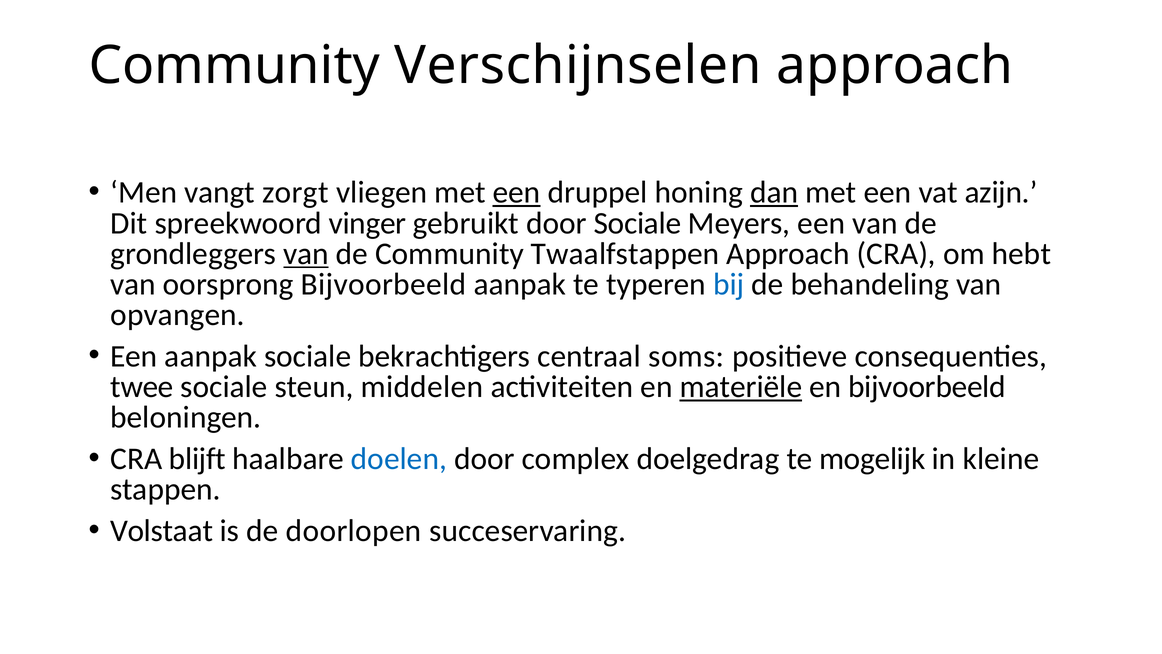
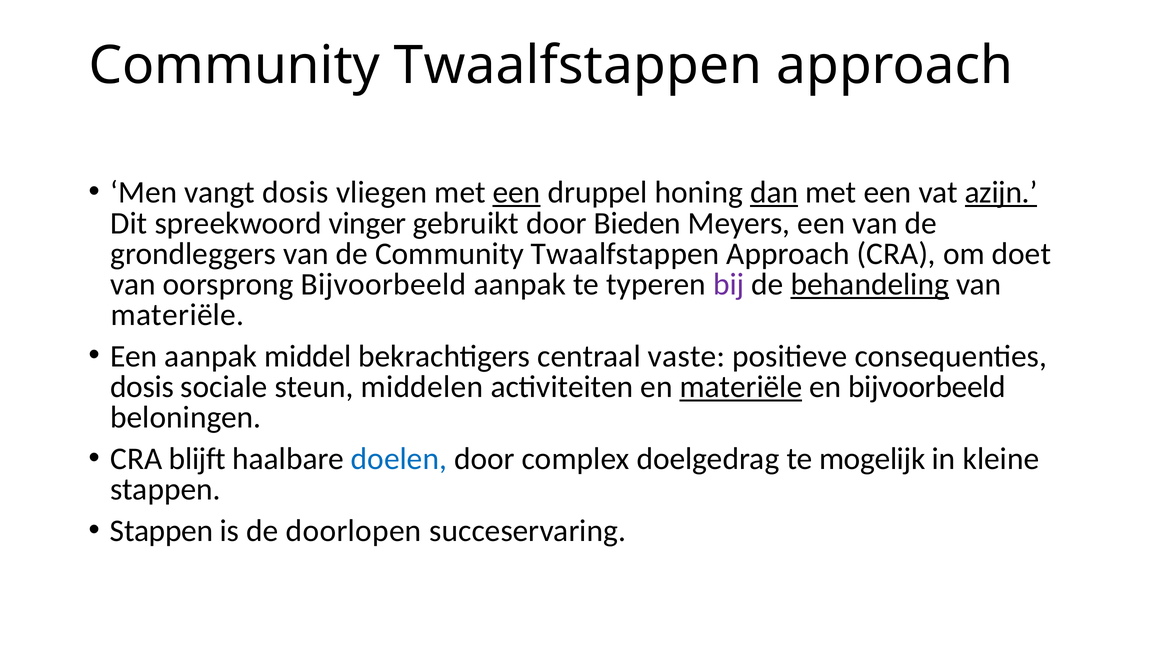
Verschijnselen: Verschijnselen -> Twaalfstappen (578, 66)
vangt zorgt: zorgt -> dosis (295, 192)
azijn underline: none -> present (1001, 192)
door Sociale: Sociale -> Bieden (637, 223)
van underline: present -> none (306, 254)
hebt: hebt -> doet (1021, 254)
bij colour: blue -> purple (729, 284)
behandeling underline: none -> present (870, 284)
opvangen: opvangen -> materiële (178, 315)
aanpak sociale: sociale -> middel (308, 356)
soms: soms -> vaste (686, 356)
twee: twee -> dosis (142, 387)
Volstaat: Volstaat -> Stappen (162, 531)
